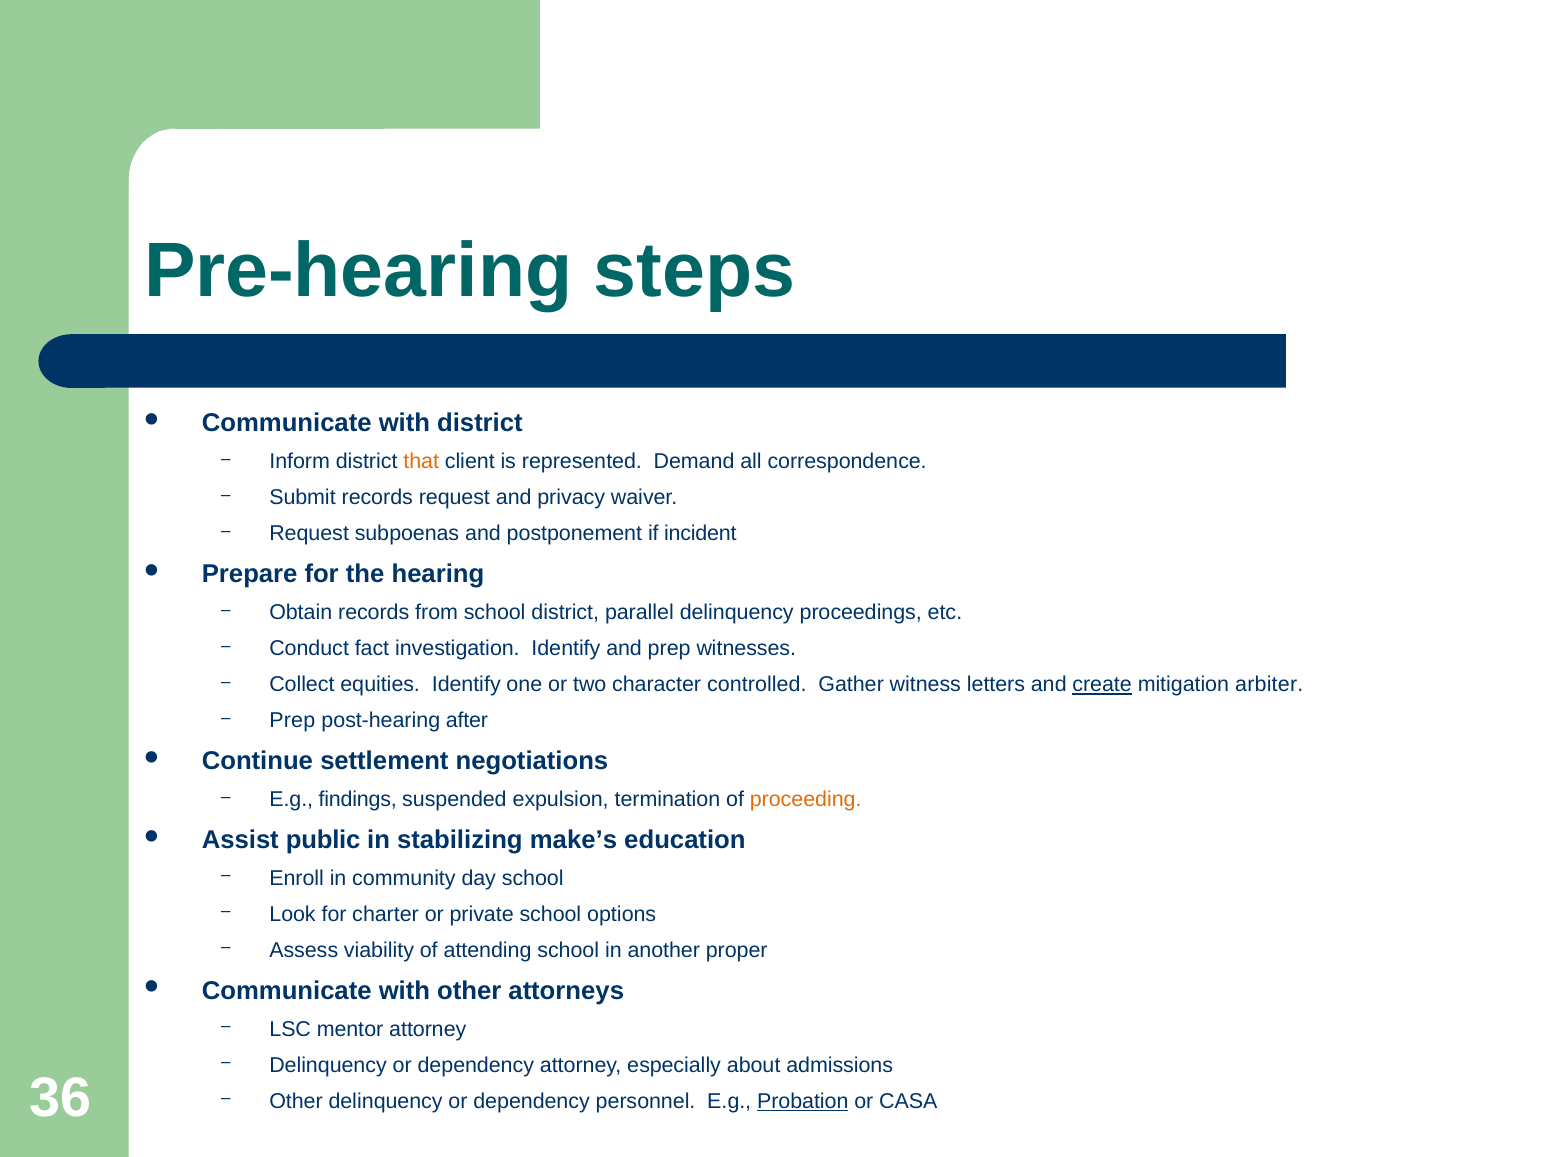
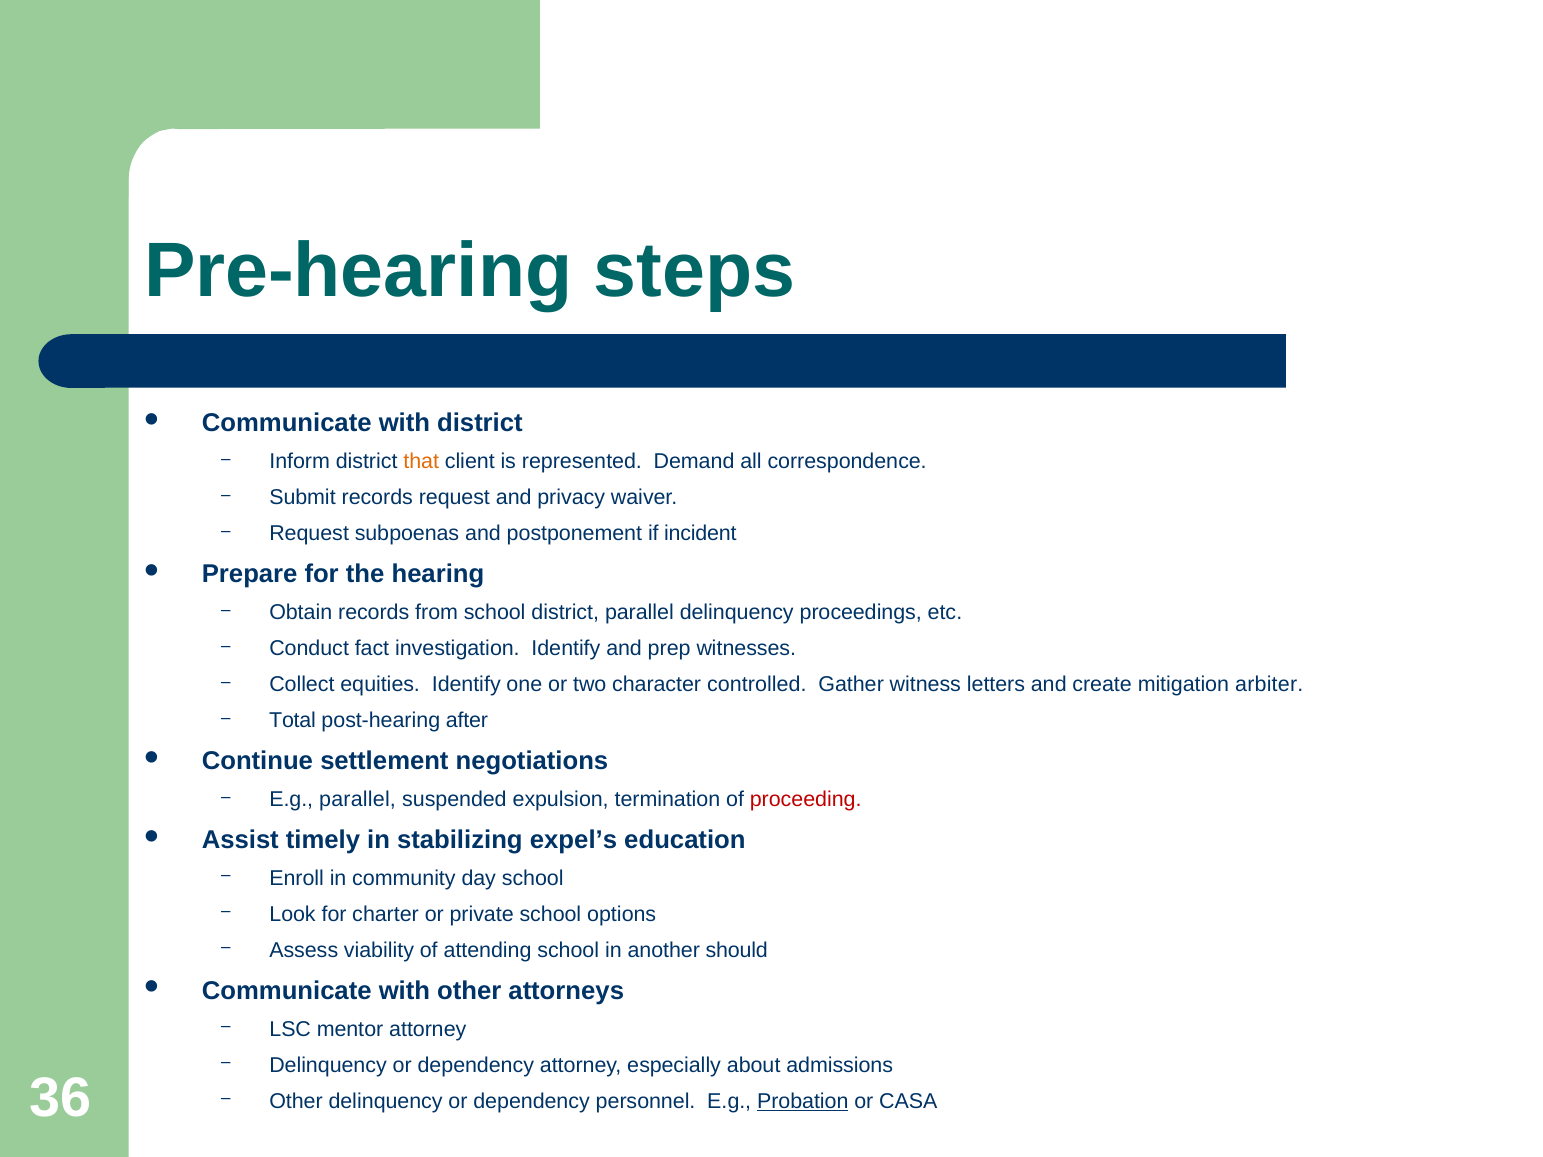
create underline: present -> none (1102, 685)
Prep: Prep -> Total (293, 721)
E.g findings: findings -> parallel (358, 800)
proceeding colour: orange -> red (806, 800)
public: public -> timely (323, 840)
make’s: make’s -> expel’s (573, 840)
proper: proper -> should (737, 951)
